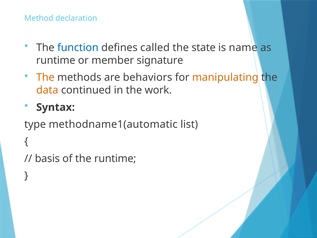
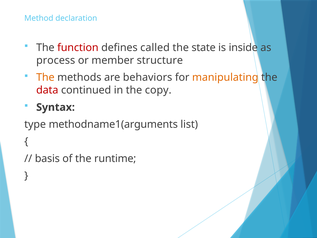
function colour: blue -> red (78, 48)
name: name -> inside (243, 48)
runtime: runtime -> process (56, 60)
signature: signature -> structure (160, 60)
data colour: orange -> red (47, 90)
work: work -> copy (158, 90)
methodname1(automatic: methodname1(automatic -> methodname1(arguments (113, 124)
